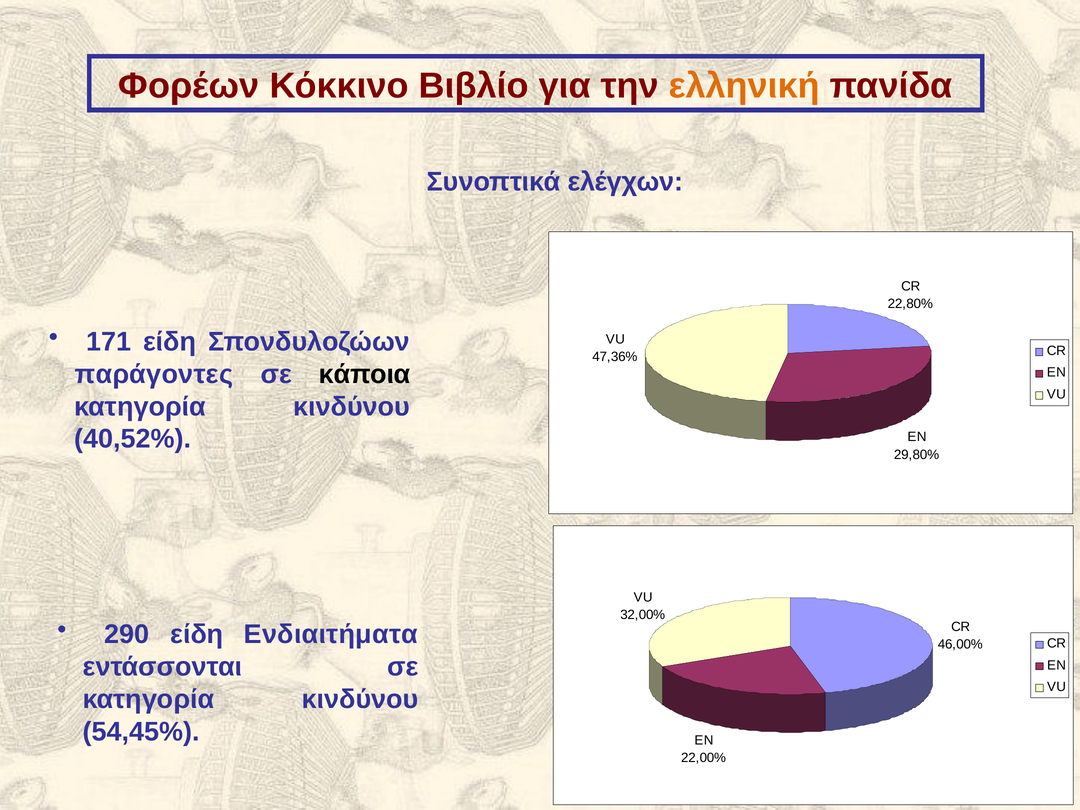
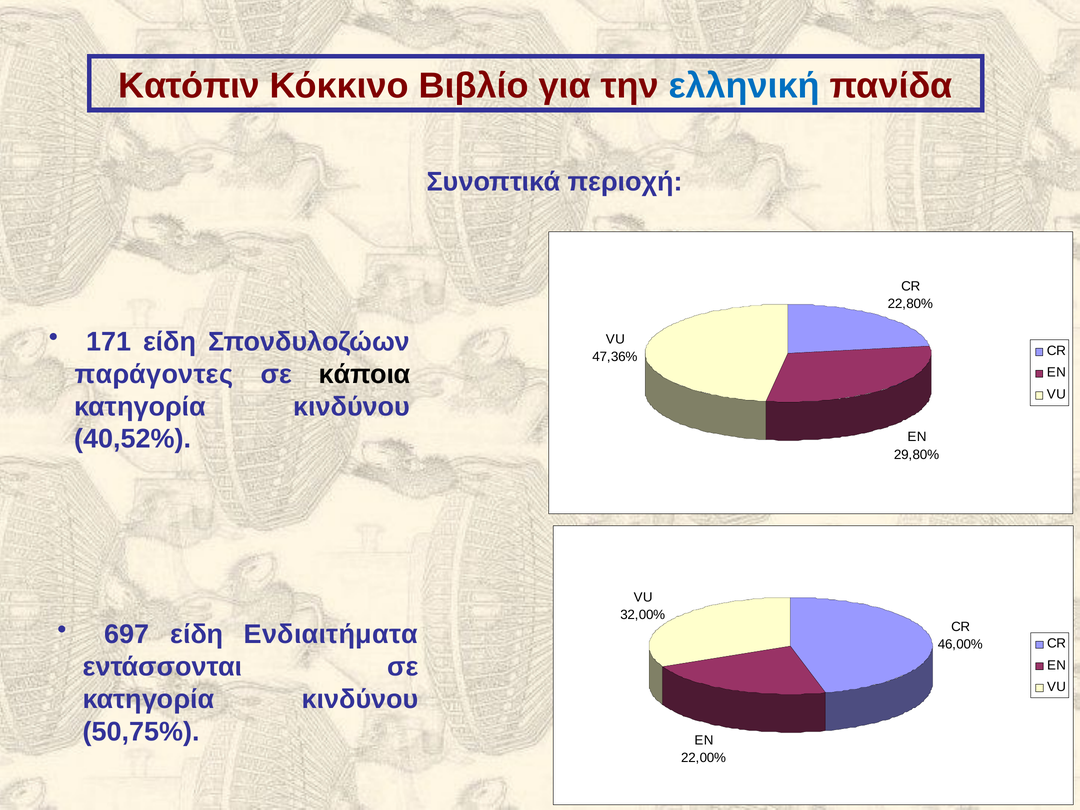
Φορέων: Φορέων -> Κατόπιν (189, 86)
ελληνική colour: orange -> blue (744, 86)
ελέγχων: ελέγχων -> περιοχή (625, 182)
290: 290 -> 697 (127, 634)
54,45%: 54,45% -> 50,75% (141, 732)
